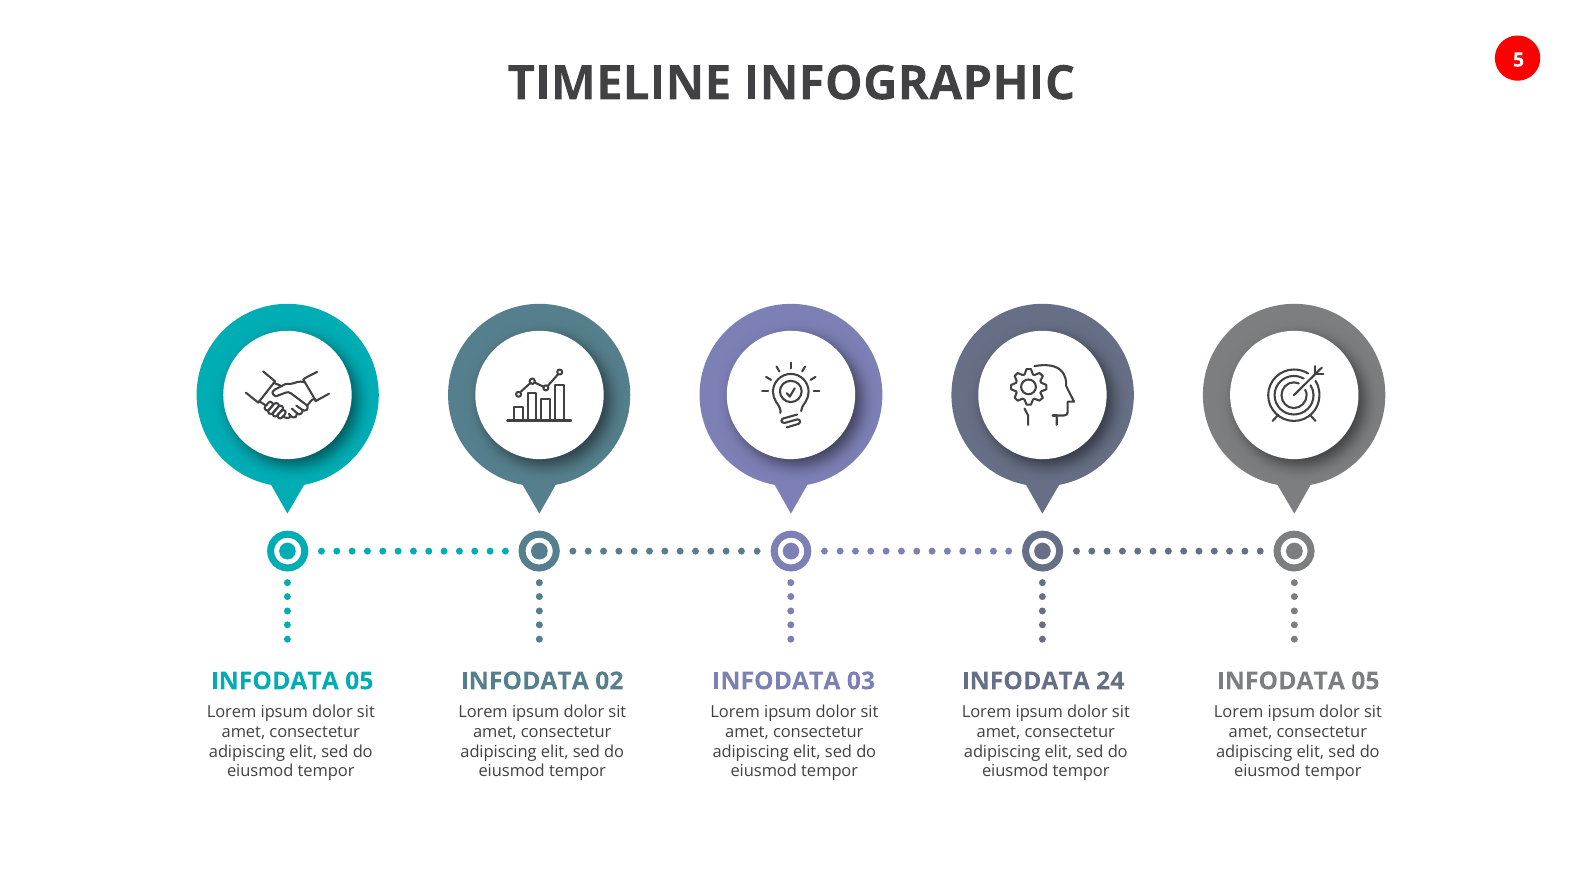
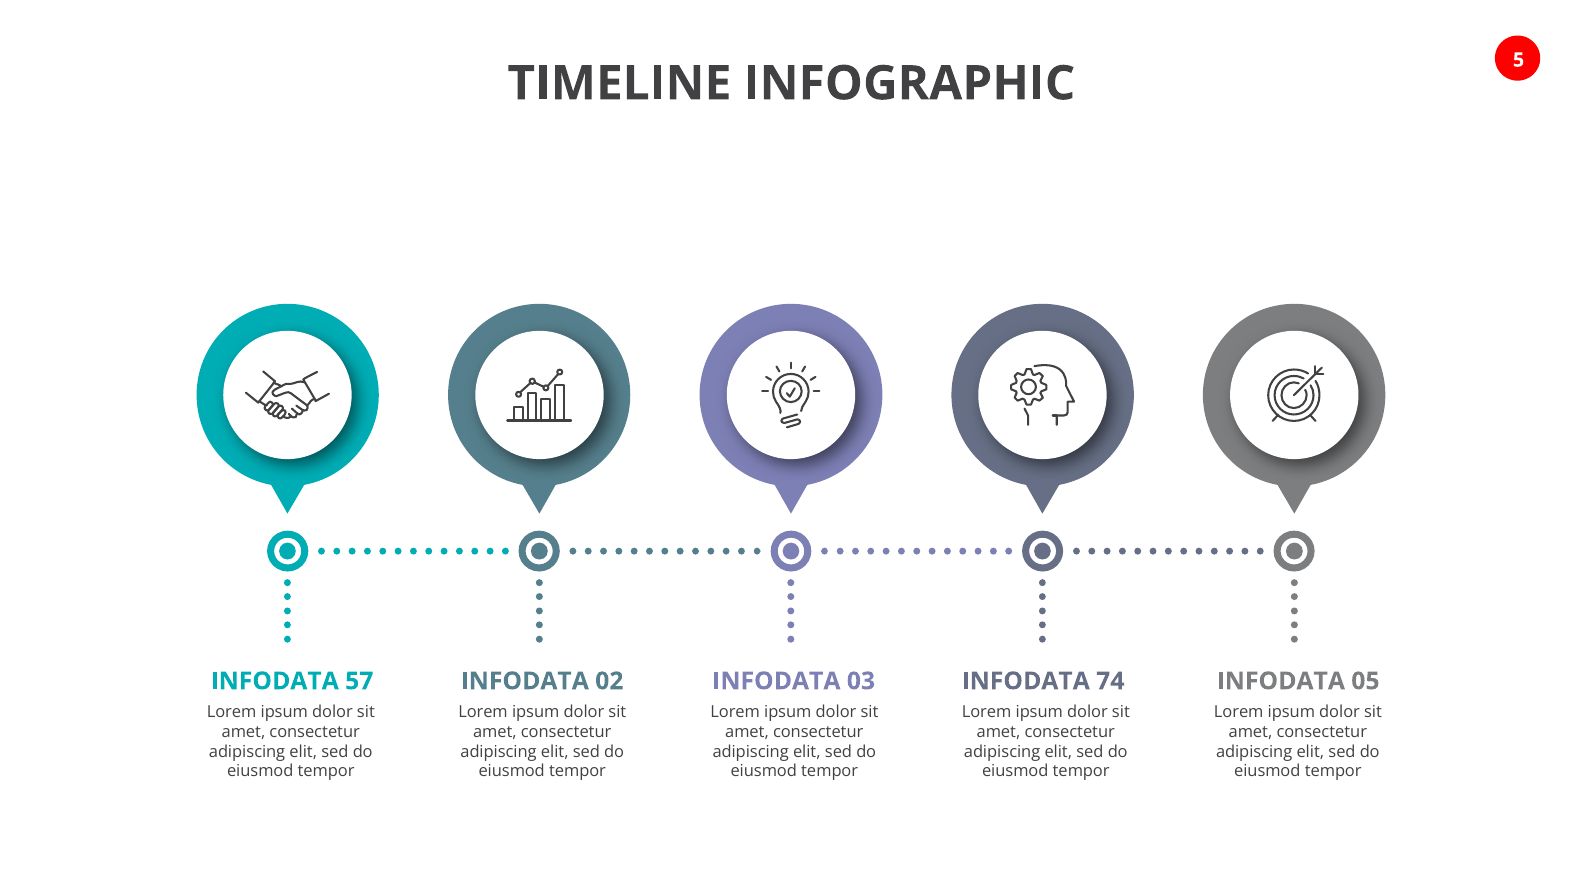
05: 05 -> 57 (359, 681)
24: 24 -> 74 (1110, 681)
